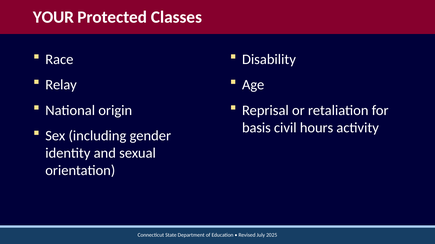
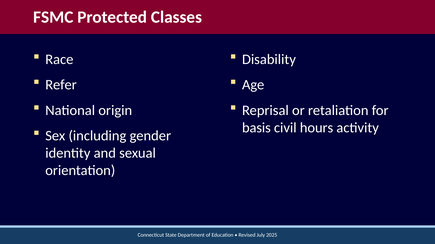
YOUR: YOUR -> FSMC (53, 17)
Relay: Relay -> Refer (61, 85)
